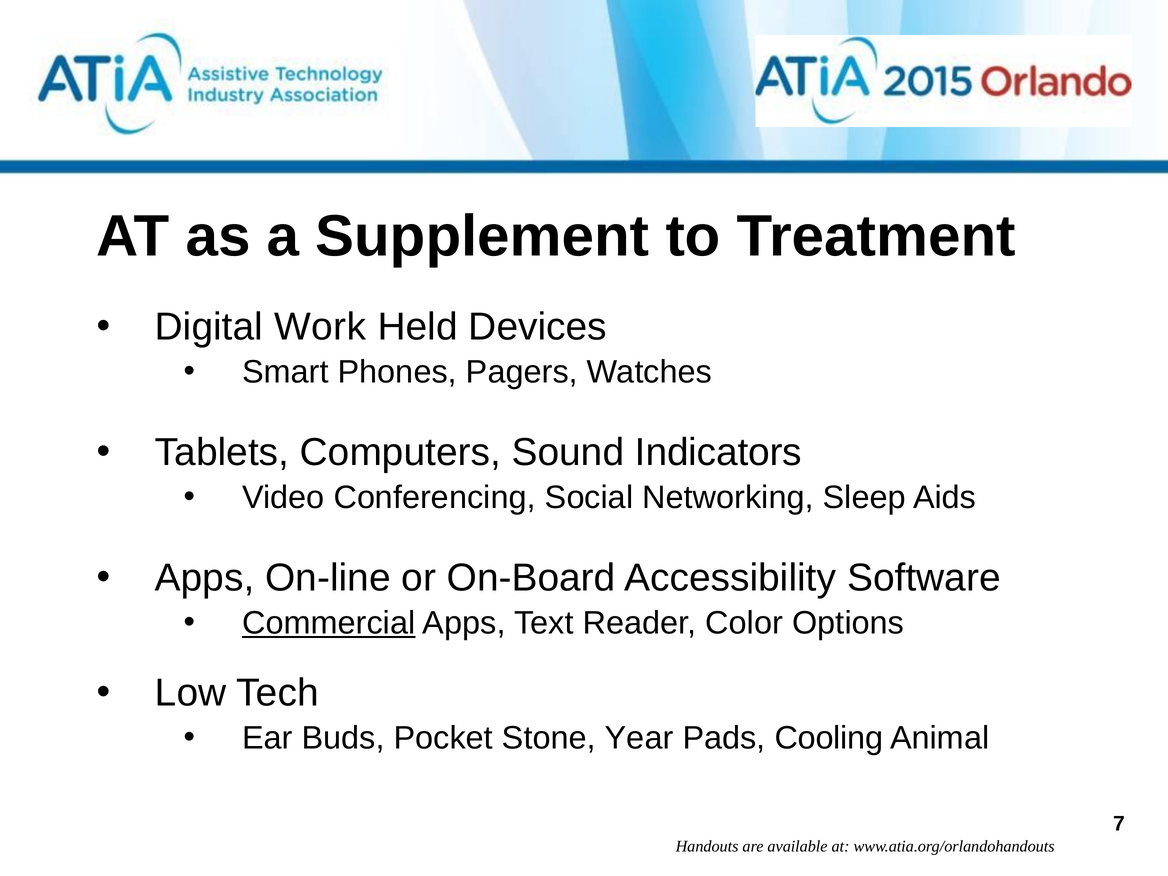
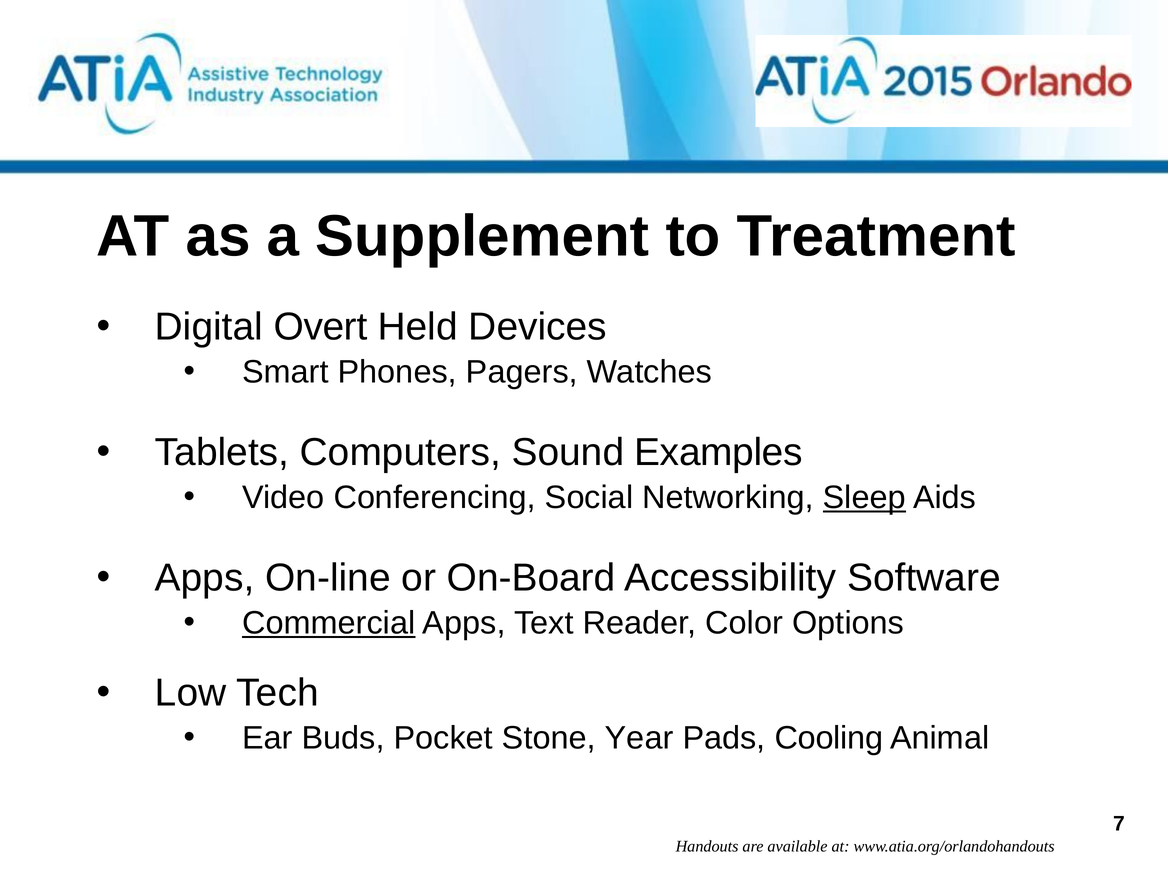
Work: Work -> Overt (321, 327)
Indicators: Indicators -> Examples (718, 452)
Sleep underline: none -> present (864, 497)
